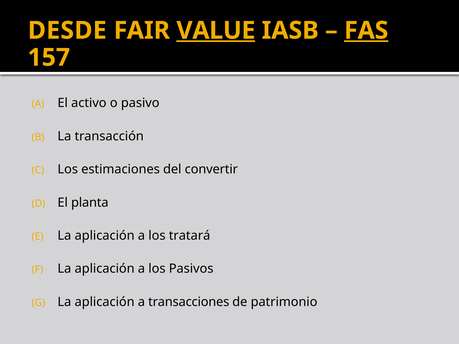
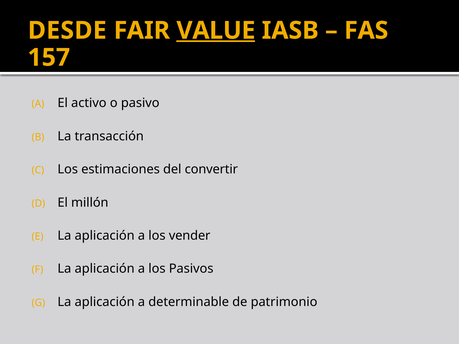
FAS underline: present -> none (366, 31)
planta: planta -> millón (90, 203)
tratará: tratará -> vender (190, 236)
transacciones: transacciones -> determinable (189, 302)
